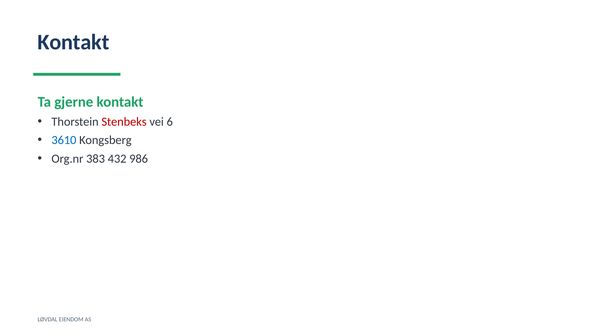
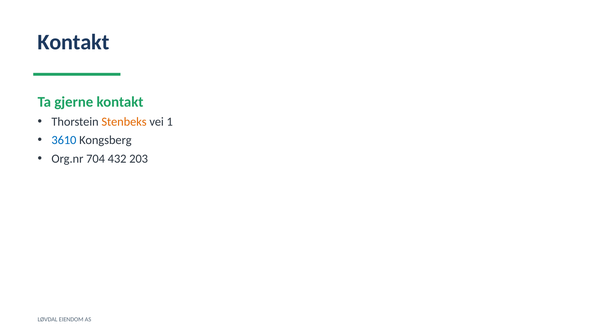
Stenbeks colour: red -> orange (124, 122)
6: 6 -> 1 (170, 122)
383: 383 -> 704 (96, 158)
986: 986 -> 203 (139, 158)
